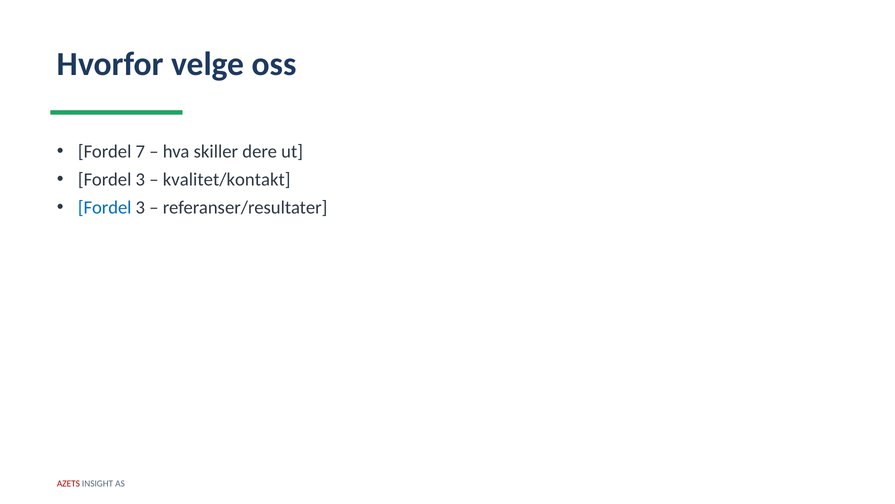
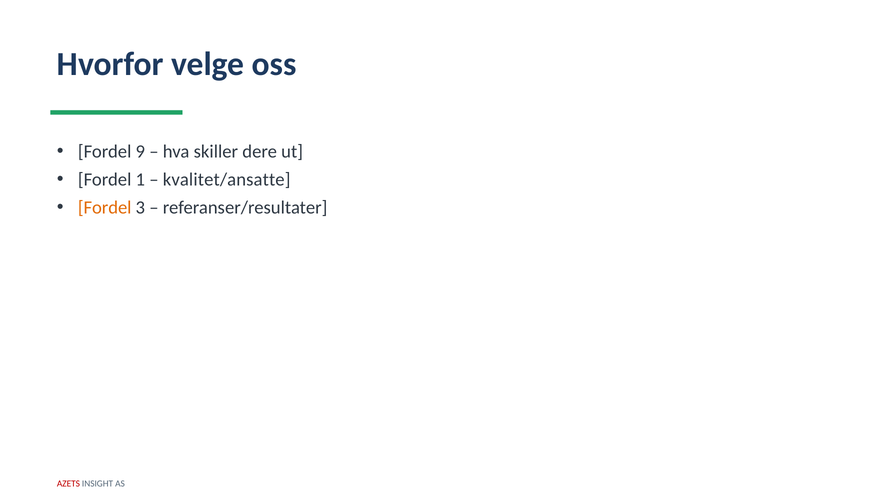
7: 7 -> 9 (140, 152)
3: 3 -> 1 (140, 180)
kvalitet/kontakt: kvalitet/kontakt -> kvalitet/ansatte (227, 180)
Fordel colour: blue -> orange (105, 208)
